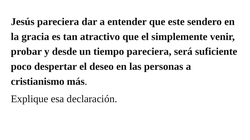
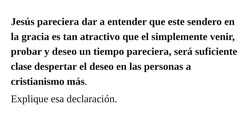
y desde: desde -> deseo (64, 52)
poco: poco -> clase (21, 67)
